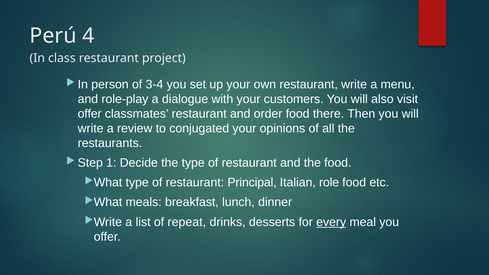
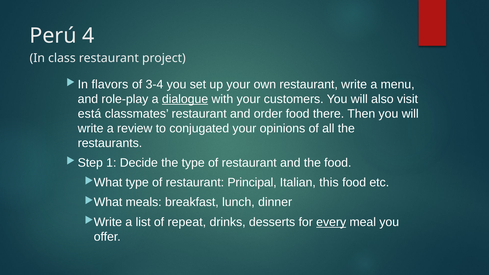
person: person -> flavors (110, 84)
dialogue underline: none -> present (185, 99)
offer: offer -> está (90, 114)
role: role -> this (329, 183)
